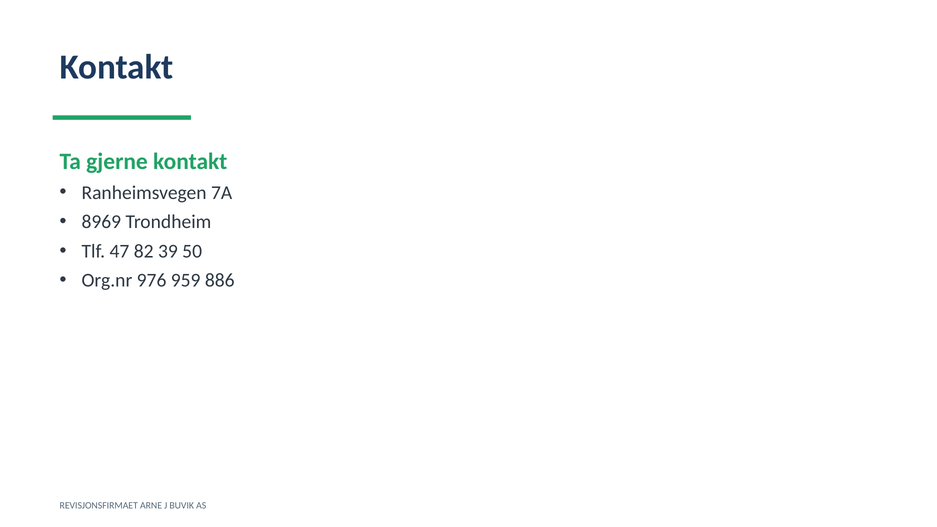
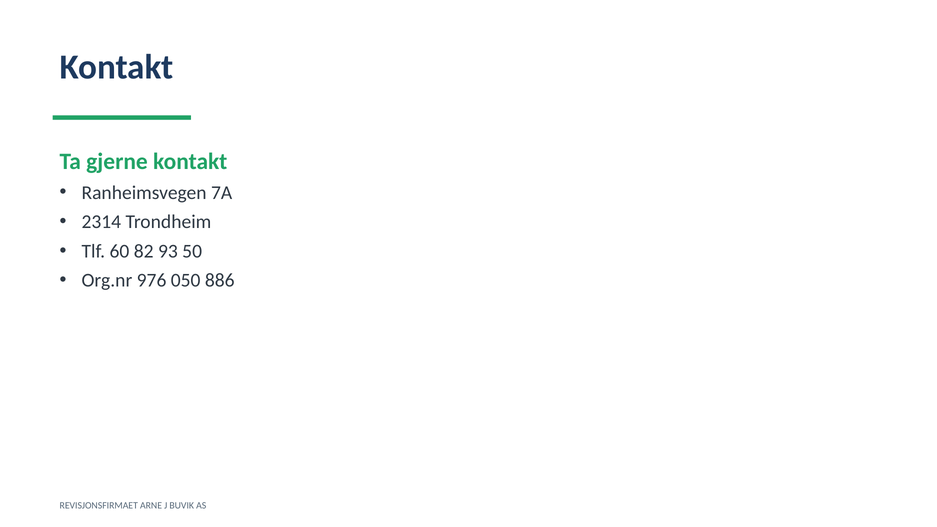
8969: 8969 -> 2314 (101, 222)
47: 47 -> 60 (119, 251)
39: 39 -> 93 (168, 251)
959: 959 -> 050 (186, 281)
